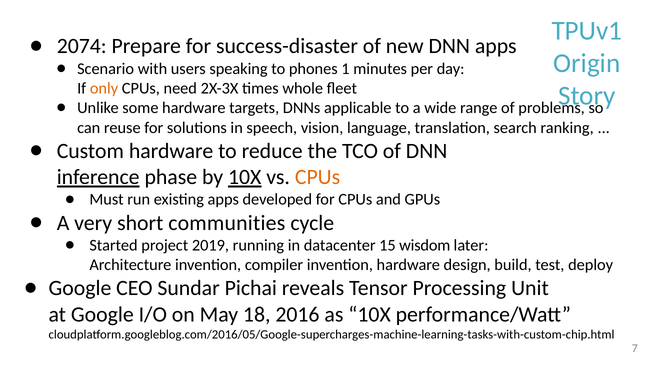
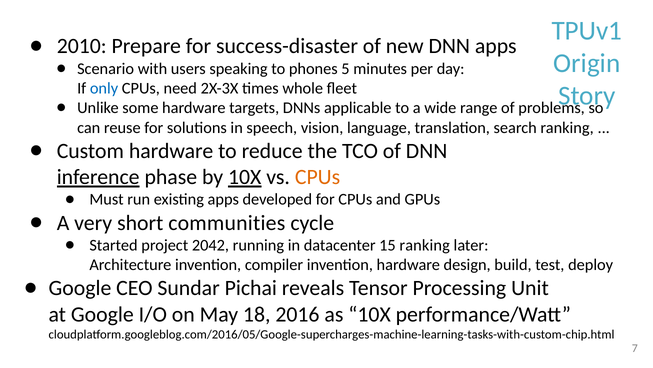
2074: 2074 -> 2010 (82, 46)
1: 1 -> 5 (345, 69)
only colour: orange -> blue (104, 88)
2019: 2019 -> 2042 (210, 245)
15 wisdom: wisdom -> ranking (425, 245)
